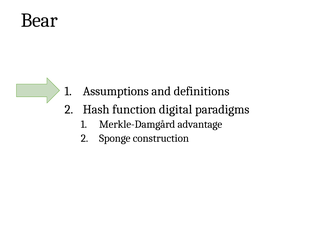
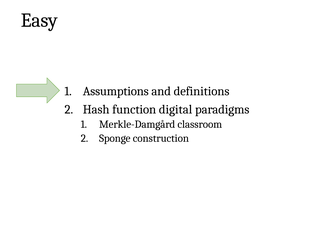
Bear: Bear -> Easy (39, 20)
advantage: advantage -> classroom (200, 124)
